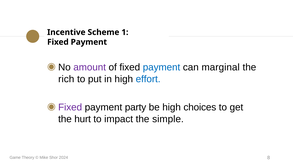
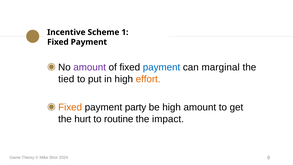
rich: rich -> tied (66, 79)
effort colour: blue -> orange (148, 79)
Fixed colour: purple -> orange (70, 107)
high choices: choices -> amount (200, 107)
impact: impact -> routine (119, 119)
simple: simple -> impact (168, 119)
